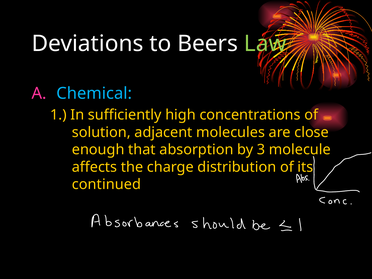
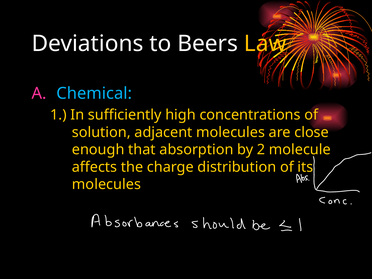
Law colour: light green -> yellow (265, 44)
3: 3 -> 2 (261, 150)
continued: continued -> molecules (106, 184)
